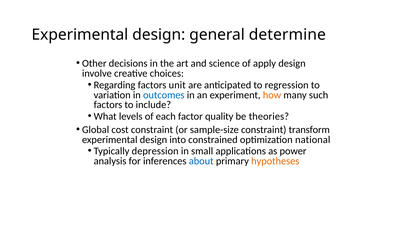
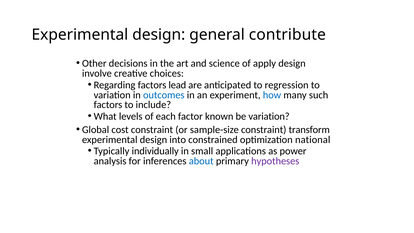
determine: determine -> contribute (287, 35)
unit: unit -> lead (177, 85)
how colour: orange -> blue (272, 95)
quality: quality -> known (219, 116)
be theories: theories -> variation (269, 116)
depression: depression -> individually (155, 151)
hypotheses colour: orange -> purple (275, 161)
